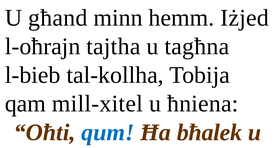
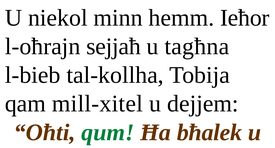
għand: għand -> niekol (58, 18)
Iżjed: Iżjed -> Ieħor (245, 18)
tajtha: tajtha -> sejjaħ (114, 46)
ħniena: ħniena -> dejjem (203, 104)
qum colour: blue -> green (108, 132)
